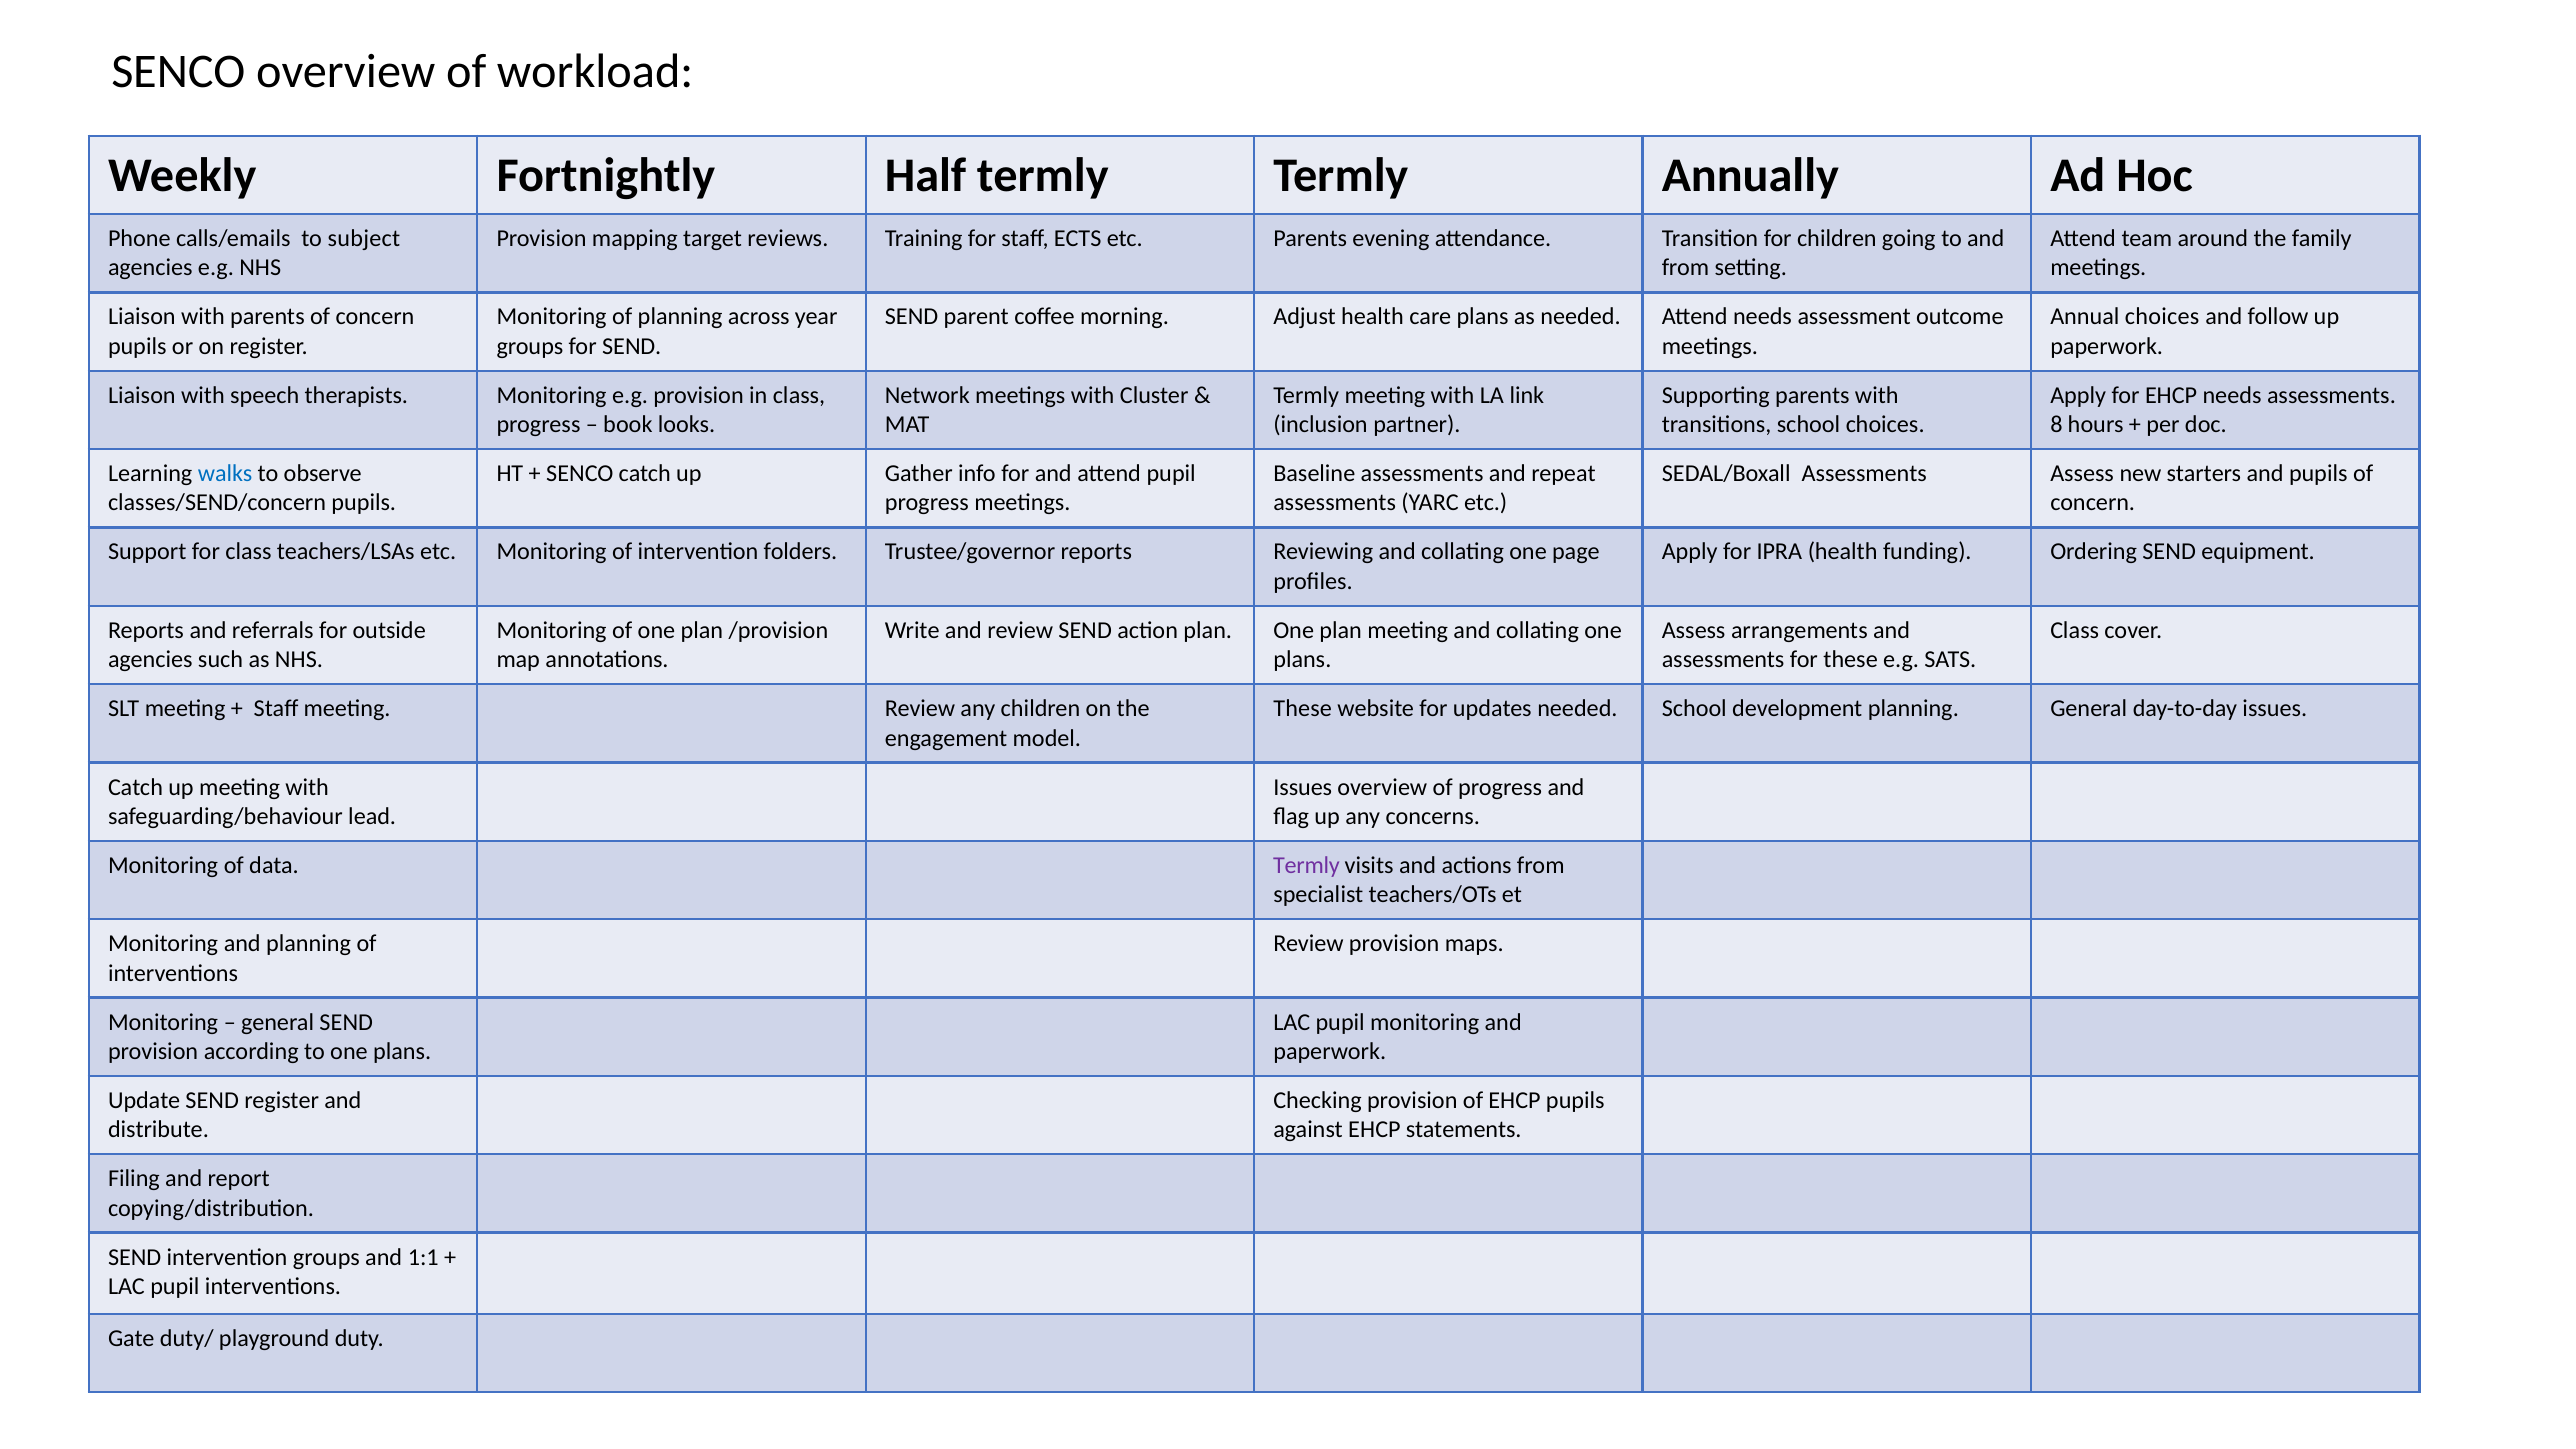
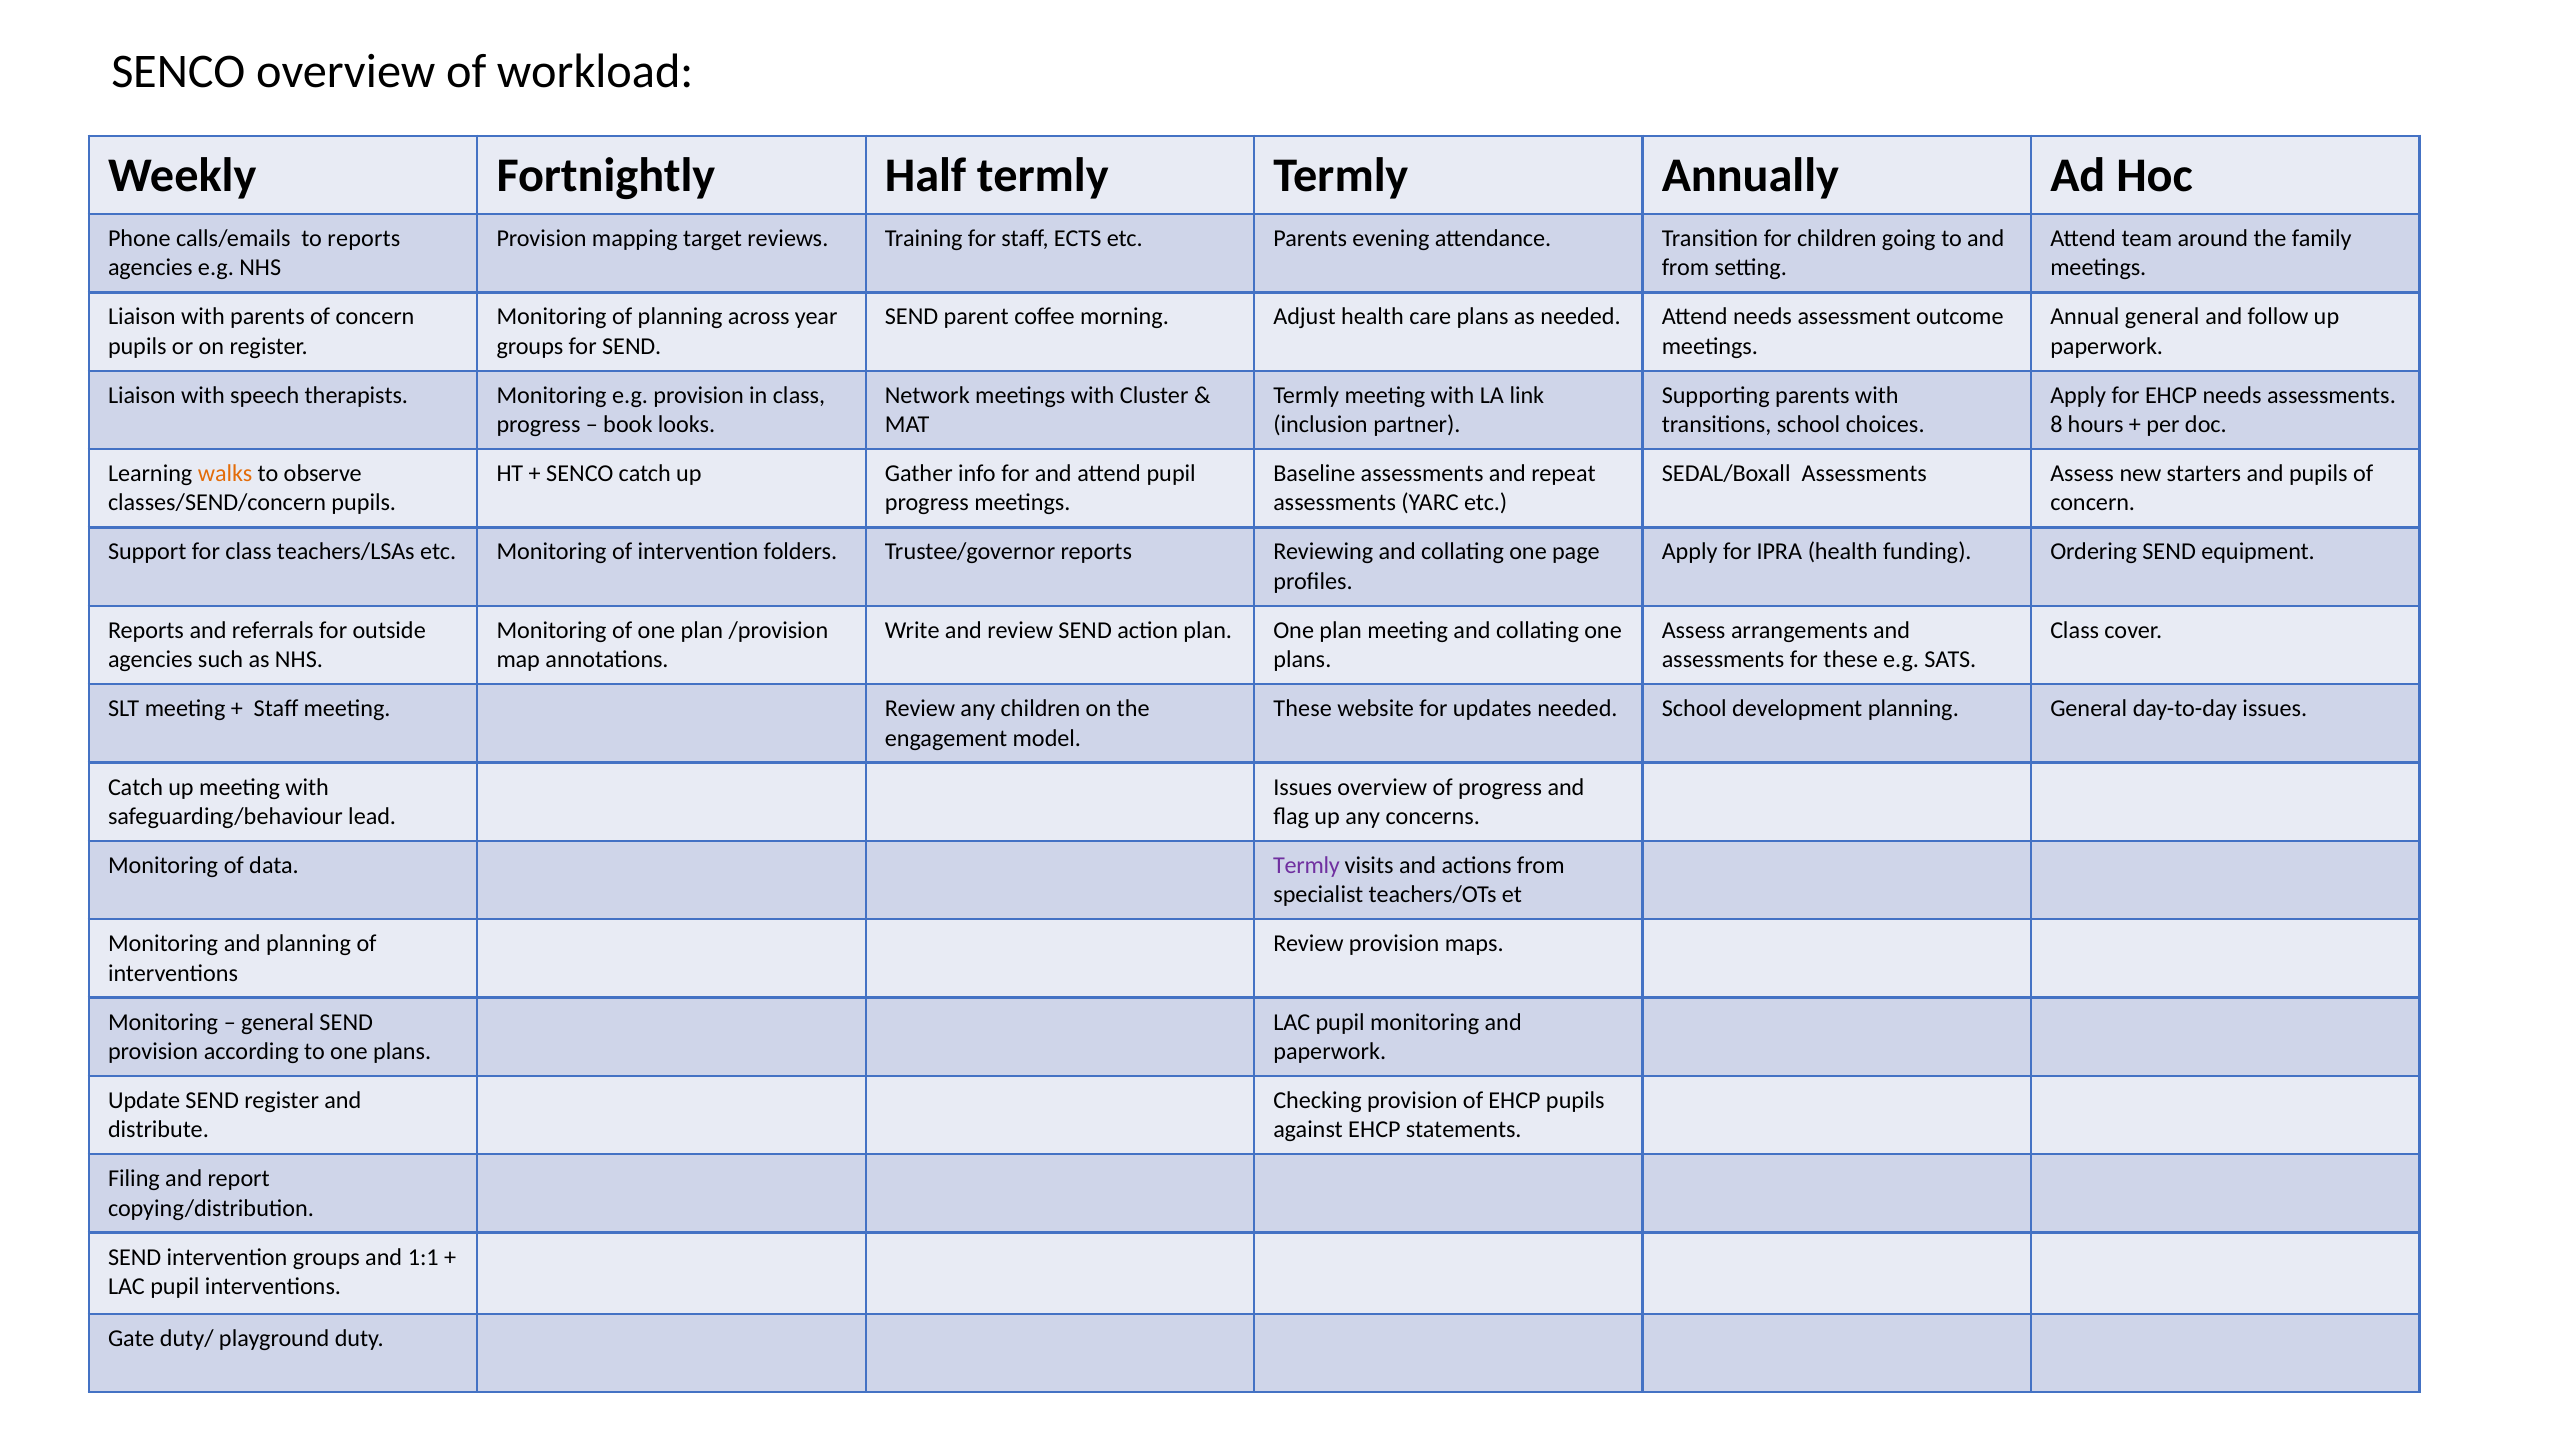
to subject: subject -> reports (364, 239)
Annual choices: choices -> general (2162, 317)
walks colour: blue -> orange (225, 474)
